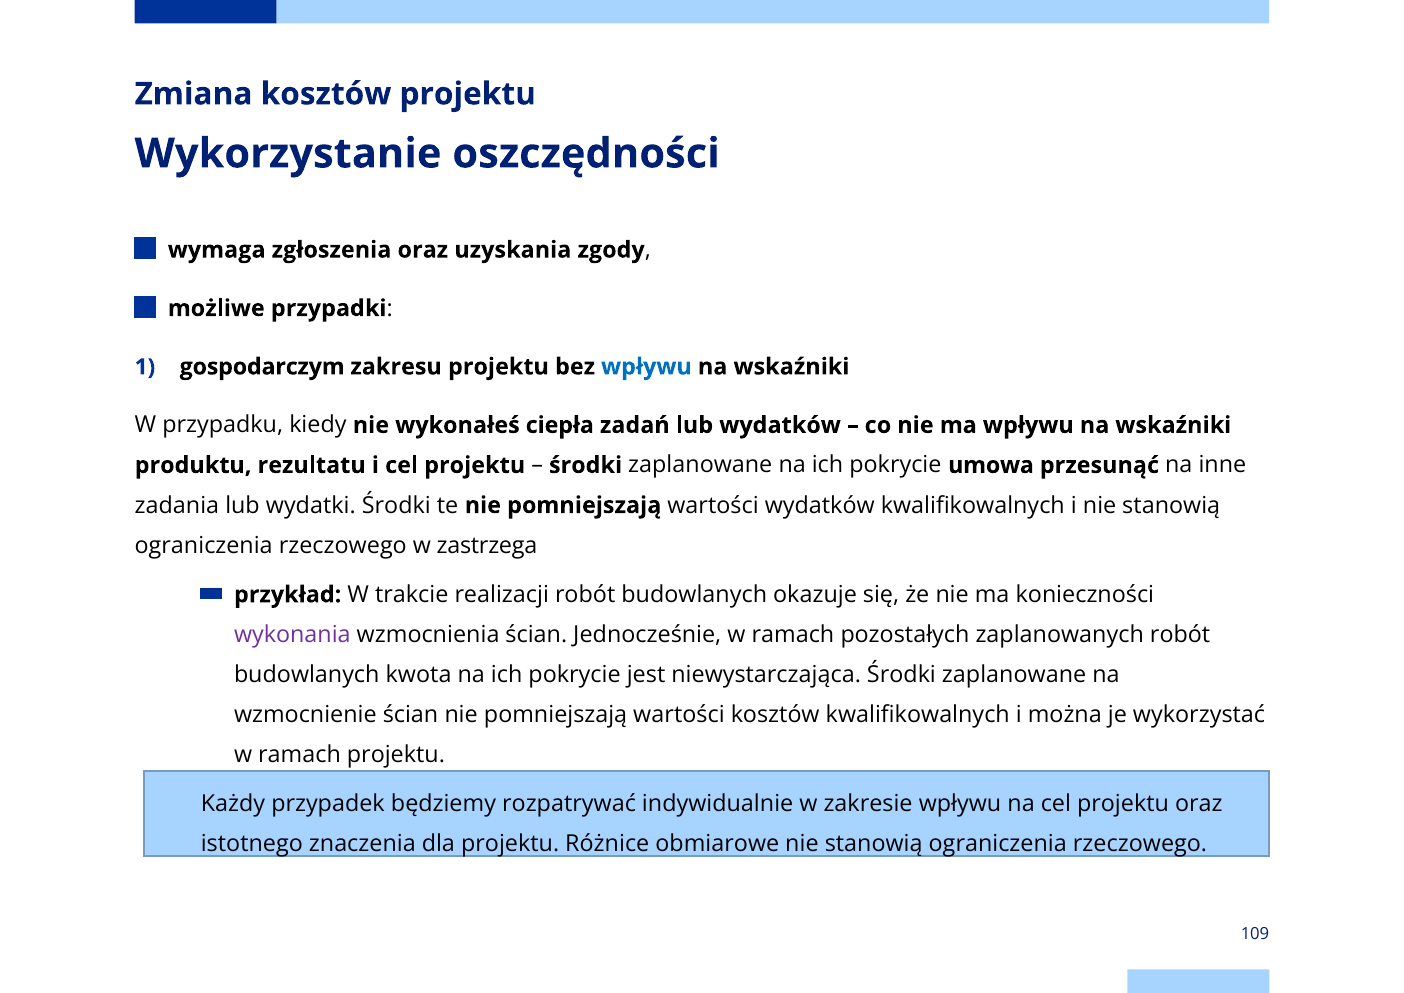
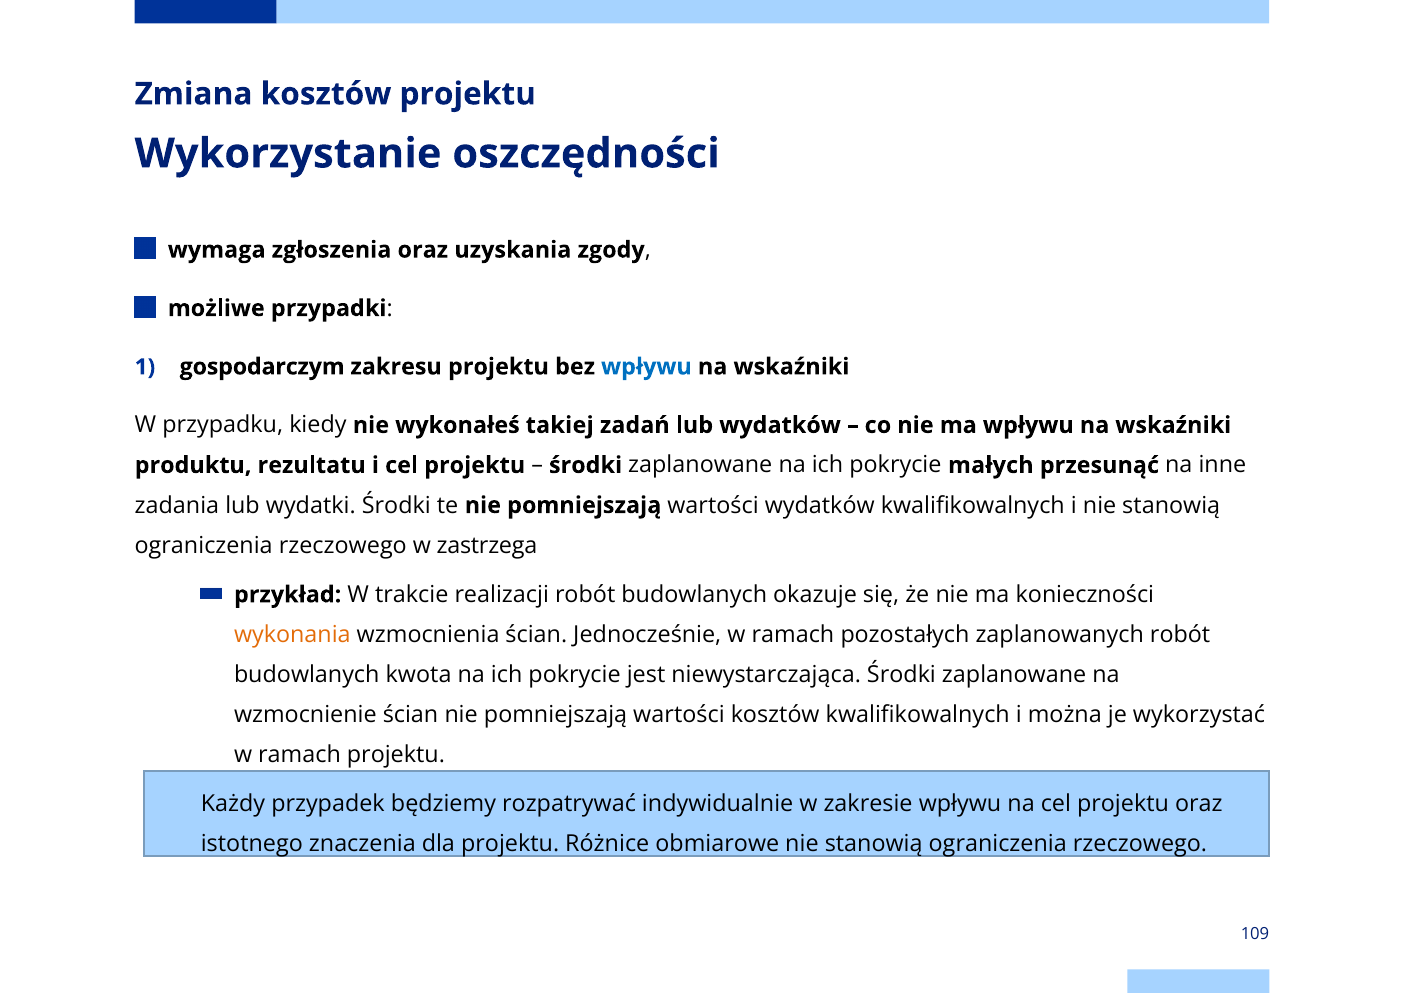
ciepła: ciepła -> takiej (560, 425)
umowa: umowa -> małych (991, 465)
wykonania colour: purple -> orange (292, 634)
